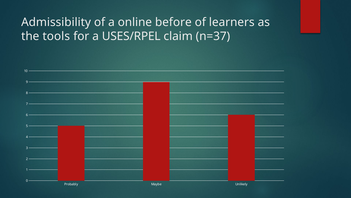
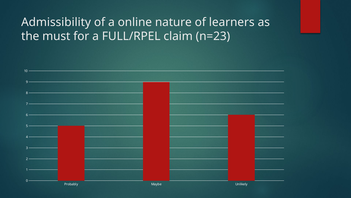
before: before -> nature (173, 22)
tools: tools -> must (56, 36)
USES/RPEL: USES/RPEL -> FULL/RPEL (131, 36)
n=37: n=37 -> n=23 (213, 36)
